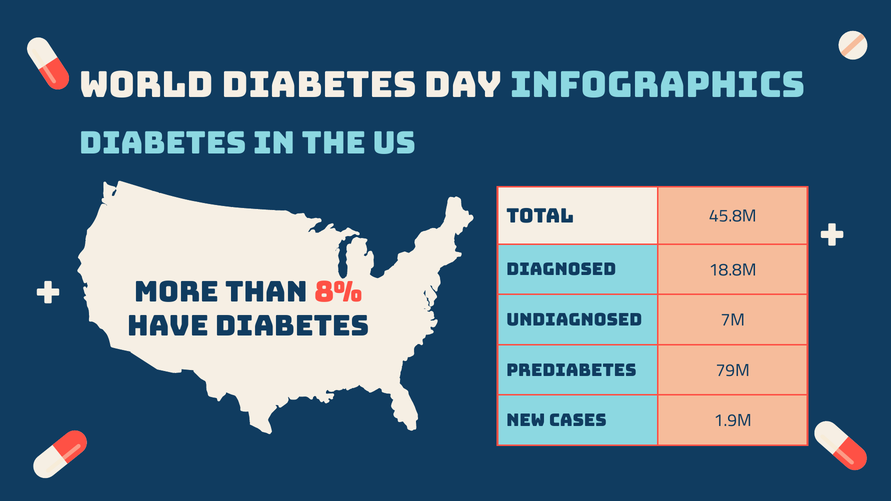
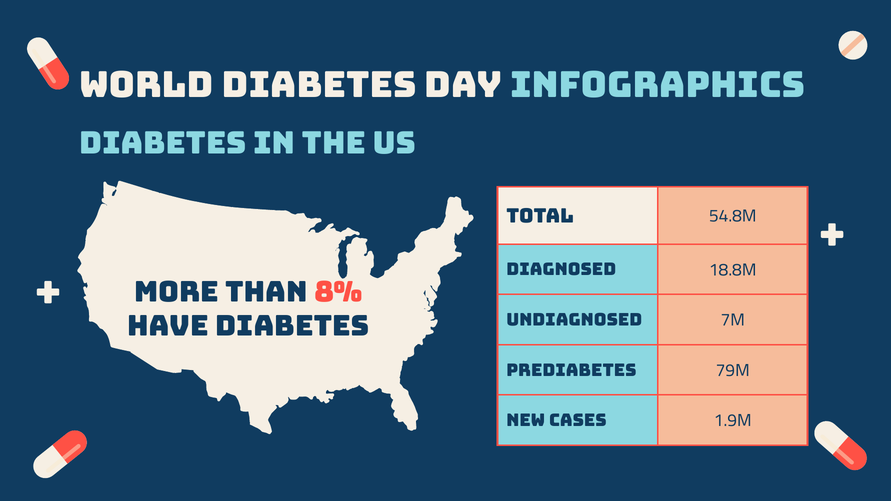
45.8M: 45.8M -> 54.8M (733, 216)
